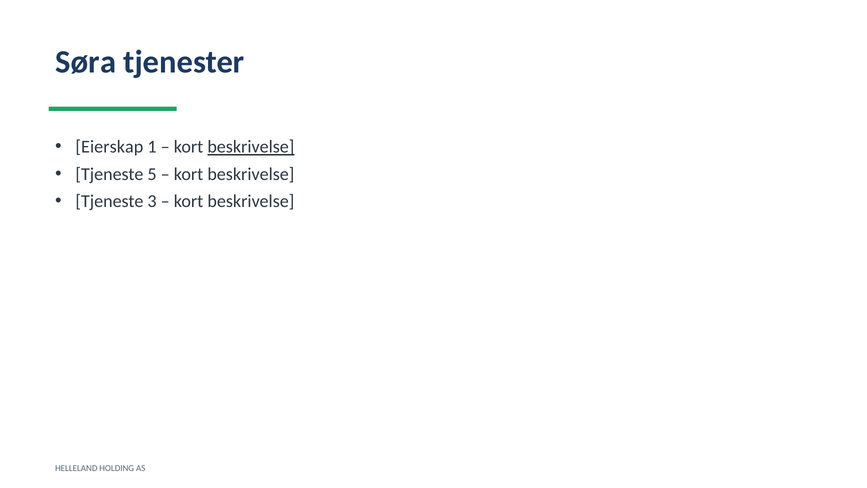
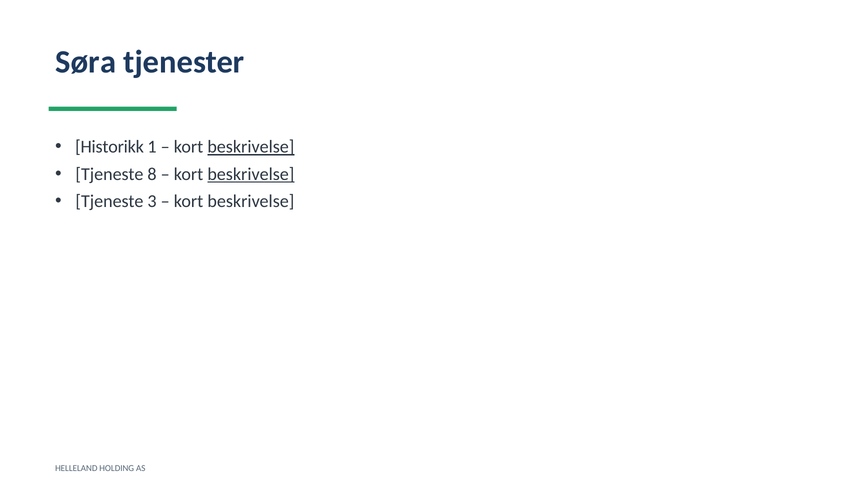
Eierskap: Eierskap -> Historikk (110, 147)
5: 5 -> 8 (152, 174)
beskrivelse underline: none -> present (251, 174)
